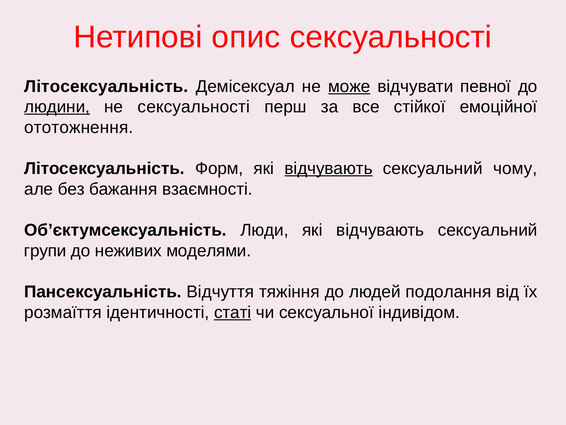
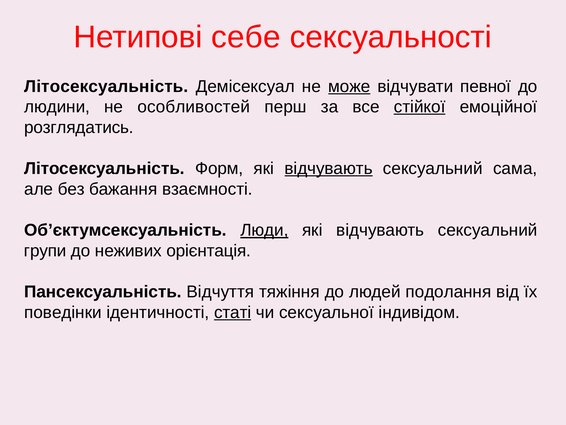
опис: опис -> себе (246, 37)
людини underline: present -> none (57, 107)
не сексуальності: сексуальності -> особливостей (194, 107)
стійкої underline: none -> present (420, 107)
ототожнення: ототожнення -> розглядатись (79, 127)
чому: чому -> сама (515, 168)
Люди underline: none -> present (264, 230)
моделями: моделями -> орієнтація (209, 251)
розмаїття: розмаїття -> поведінки (63, 312)
